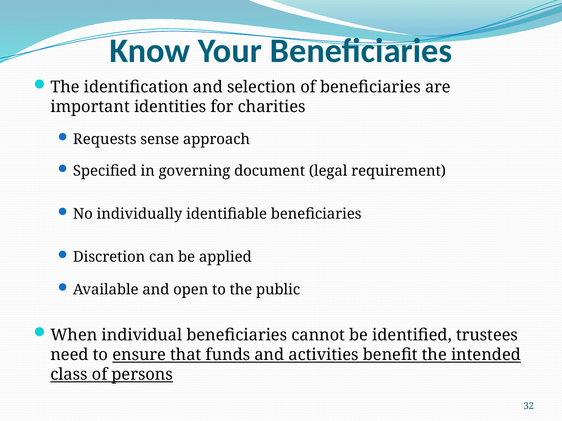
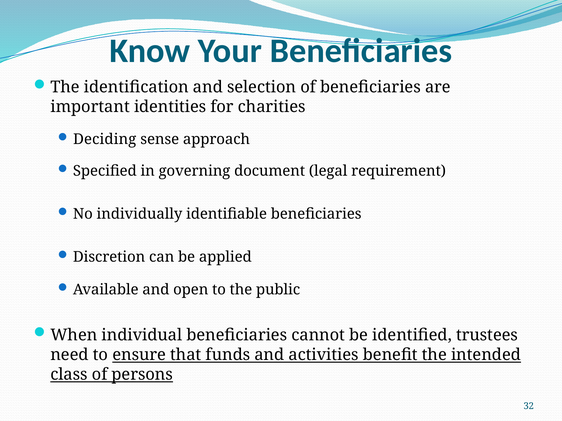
Requests: Requests -> Deciding (105, 140)
